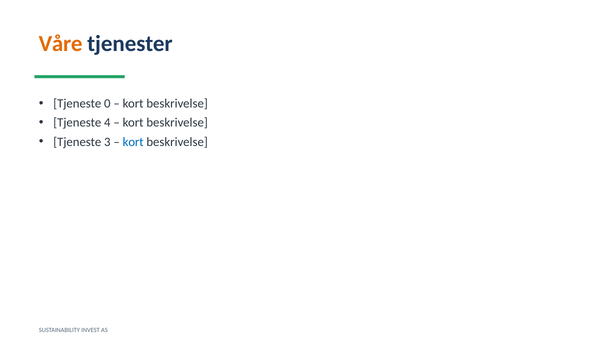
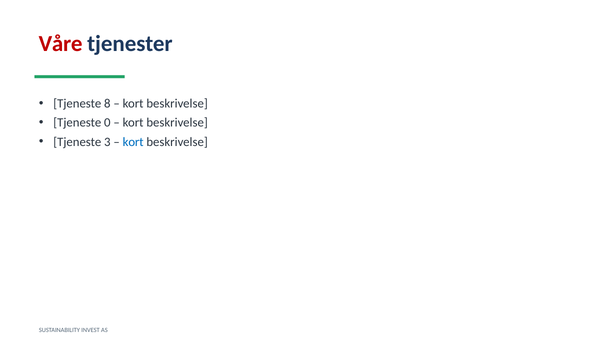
Våre colour: orange -> red (61, 44)
0: 0 -> 8 (107, 104)
4: 4 -> 0 (107, 123)
